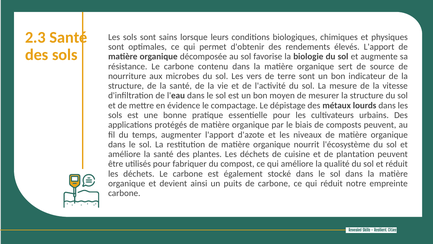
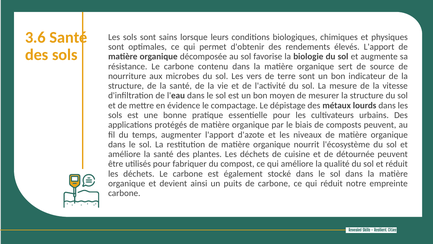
2.3: 2.3 -> 3.6 (35, 37)
plantation: plantation -> détournée (355, 154)
